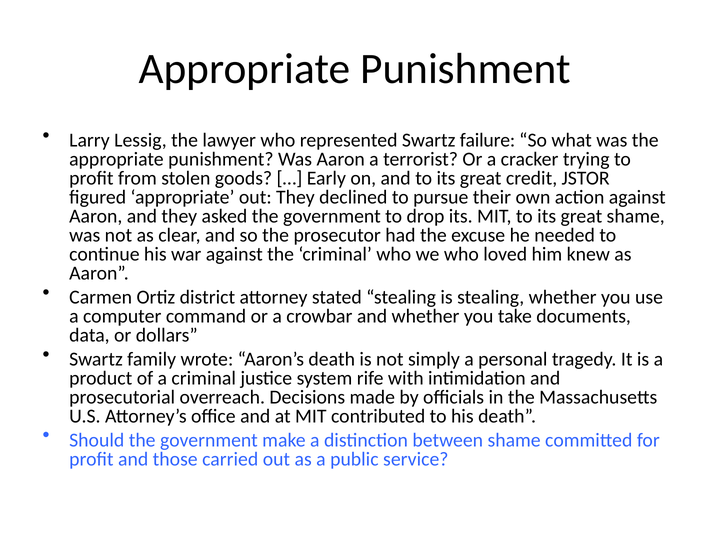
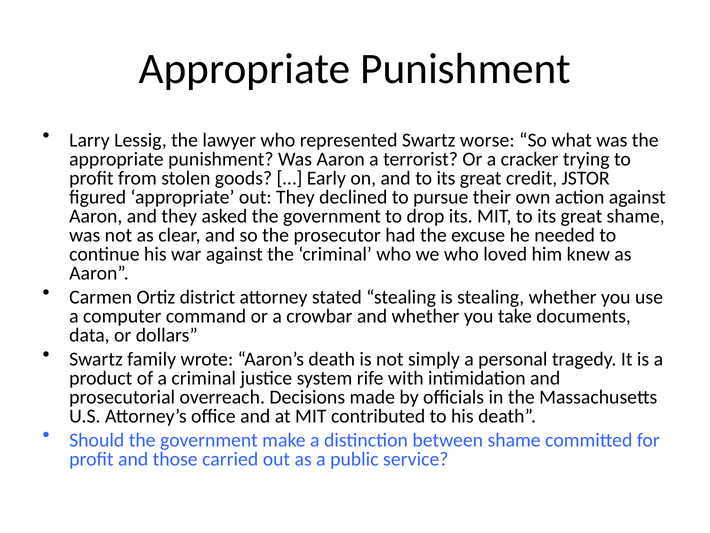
failure: failure -> worse (487, 140)
